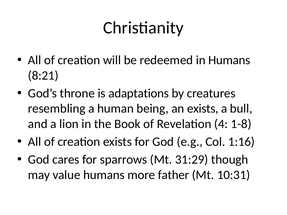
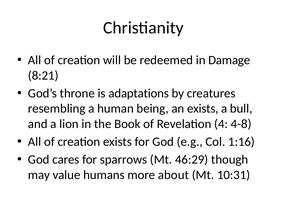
in Humans: Humans -> Damage (229, 60)
1-8: 1-8 -> 4-8 (241, 124)
31:29: 31:29 -> 46:29 (192, 160)
father: father -> about (173, 175)
